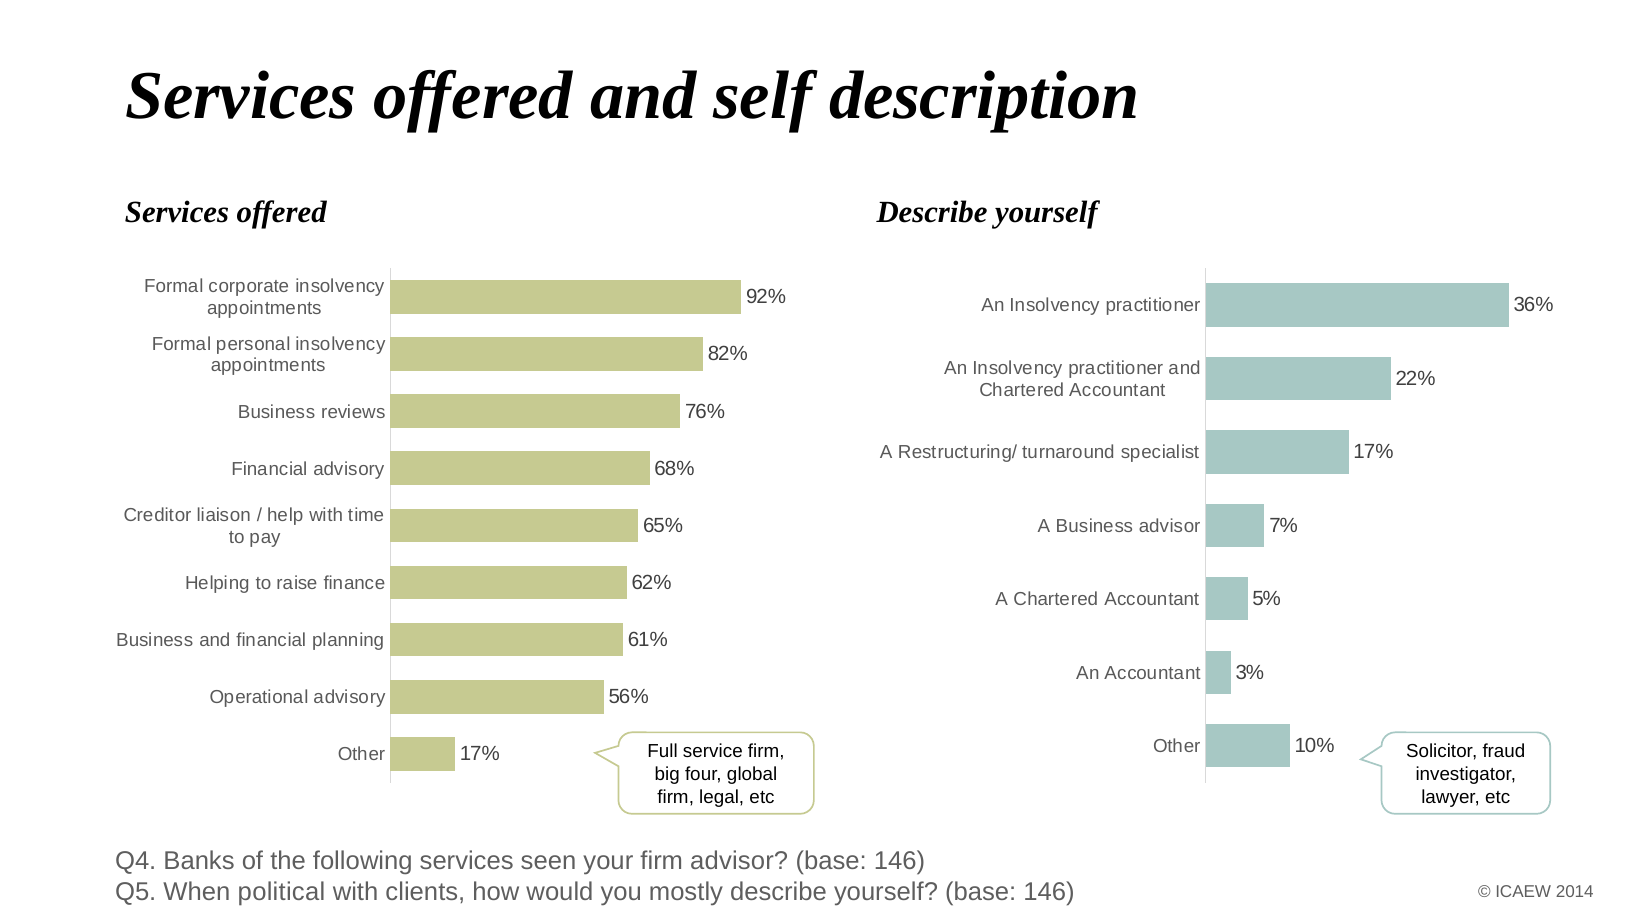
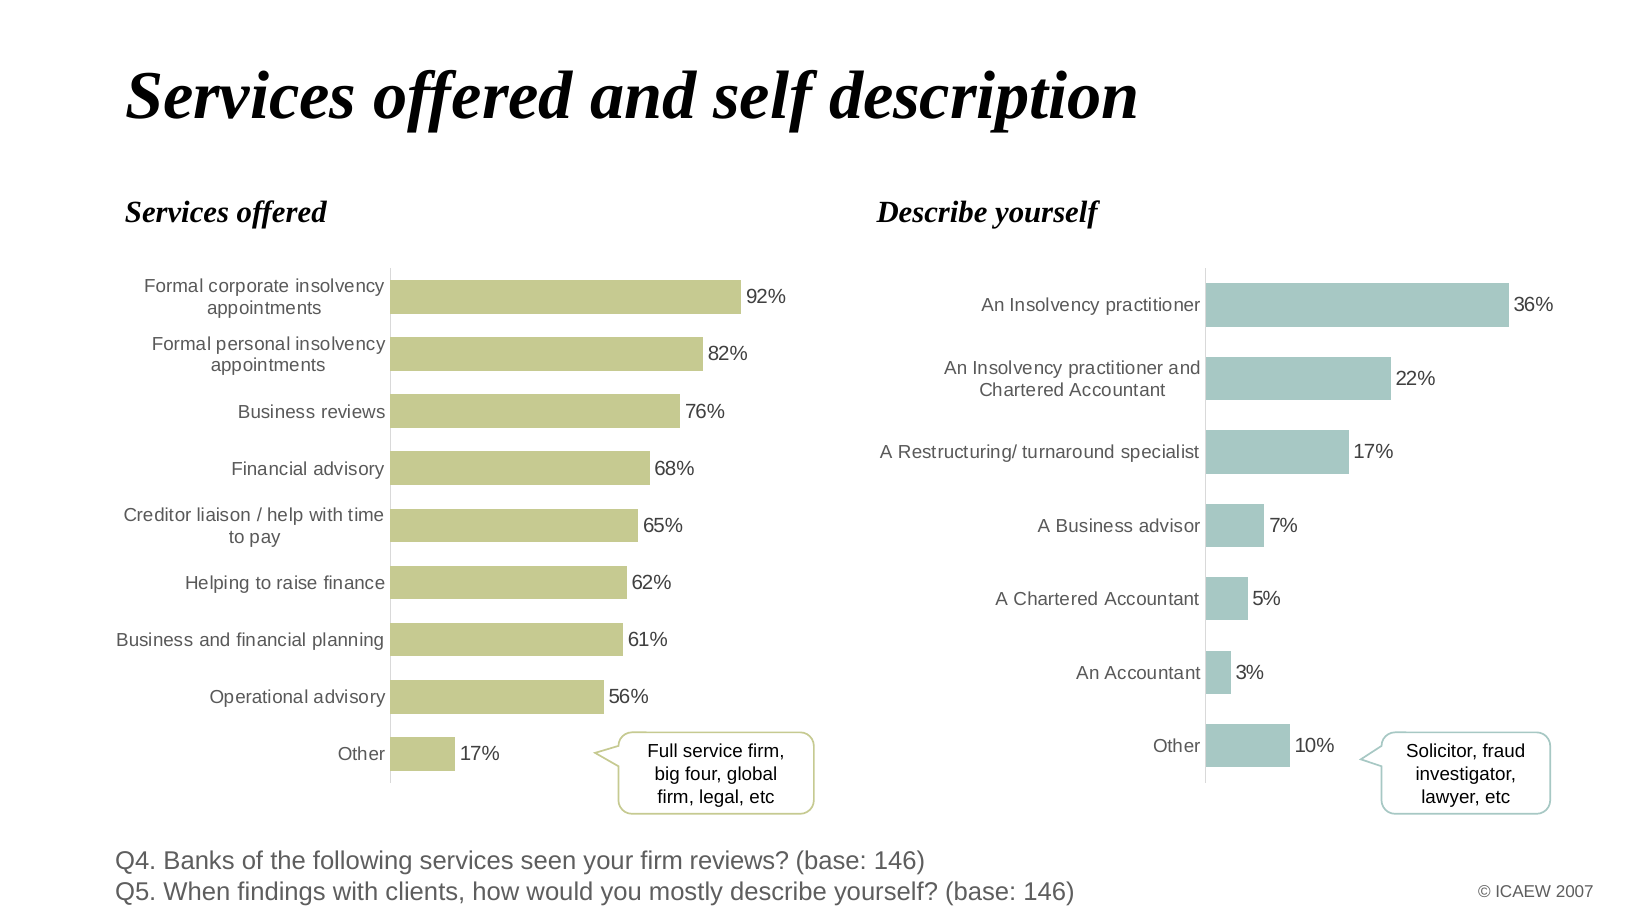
firm advisor: advisor -> reviews (739, 861)
political: political -> findings (282, 892)
2014: 2014 -> 2007 (1575, 891)
